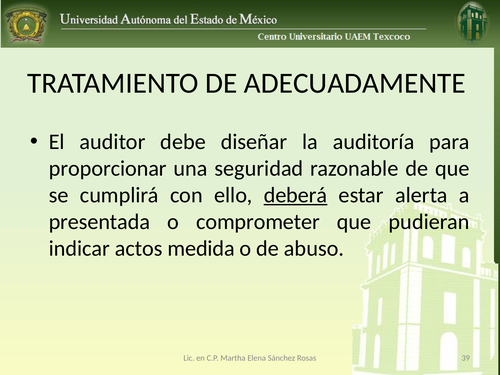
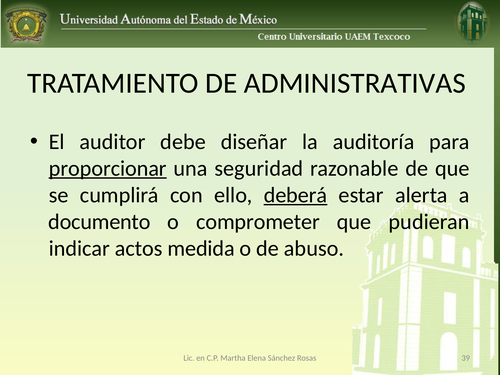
ADECUADAMENTE: ADECUADAMENTE -> ADMINISTRATIVAS (355, 83)
proporcionar underline: none -> present (108, 169)
presentada: presentada -> documento (99, 222)
